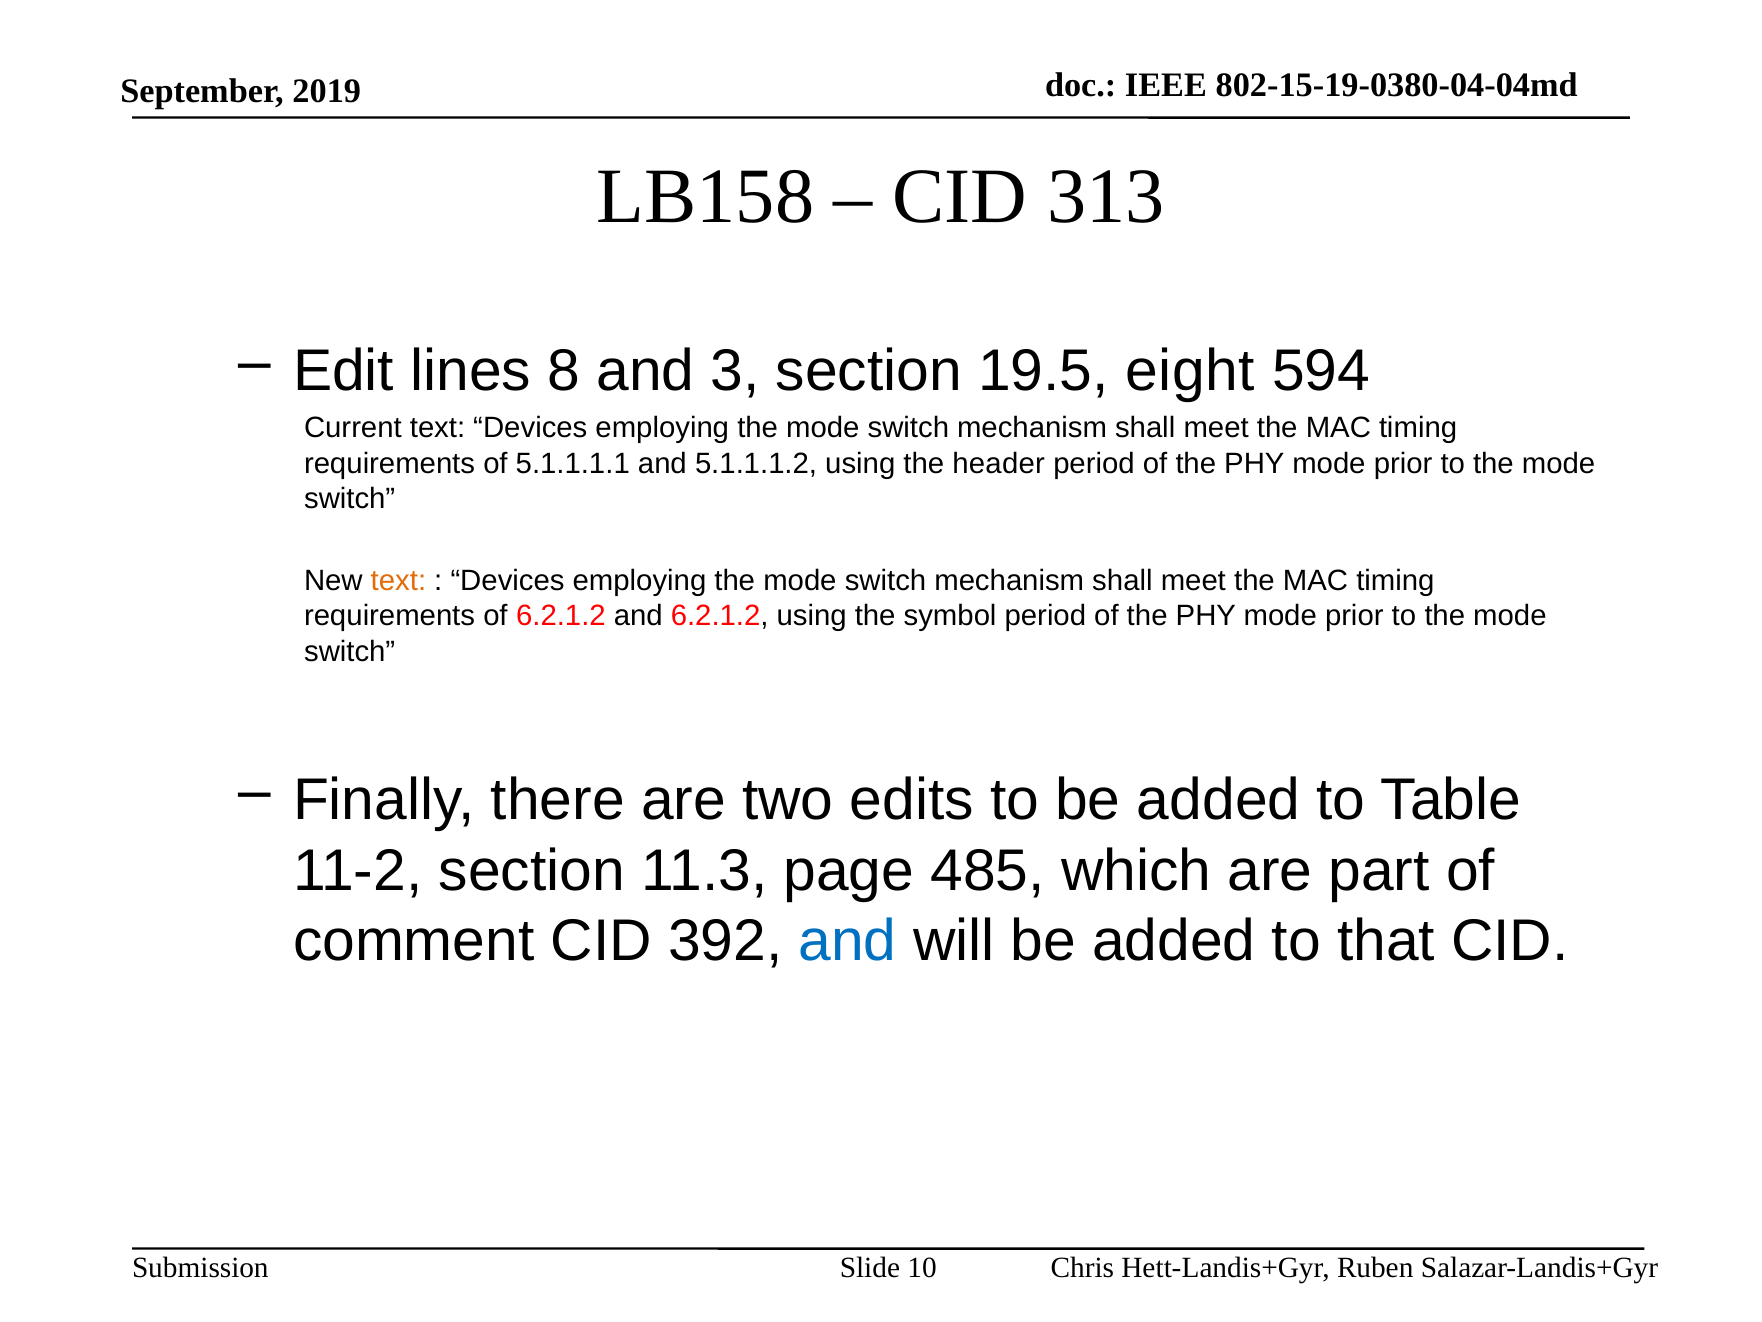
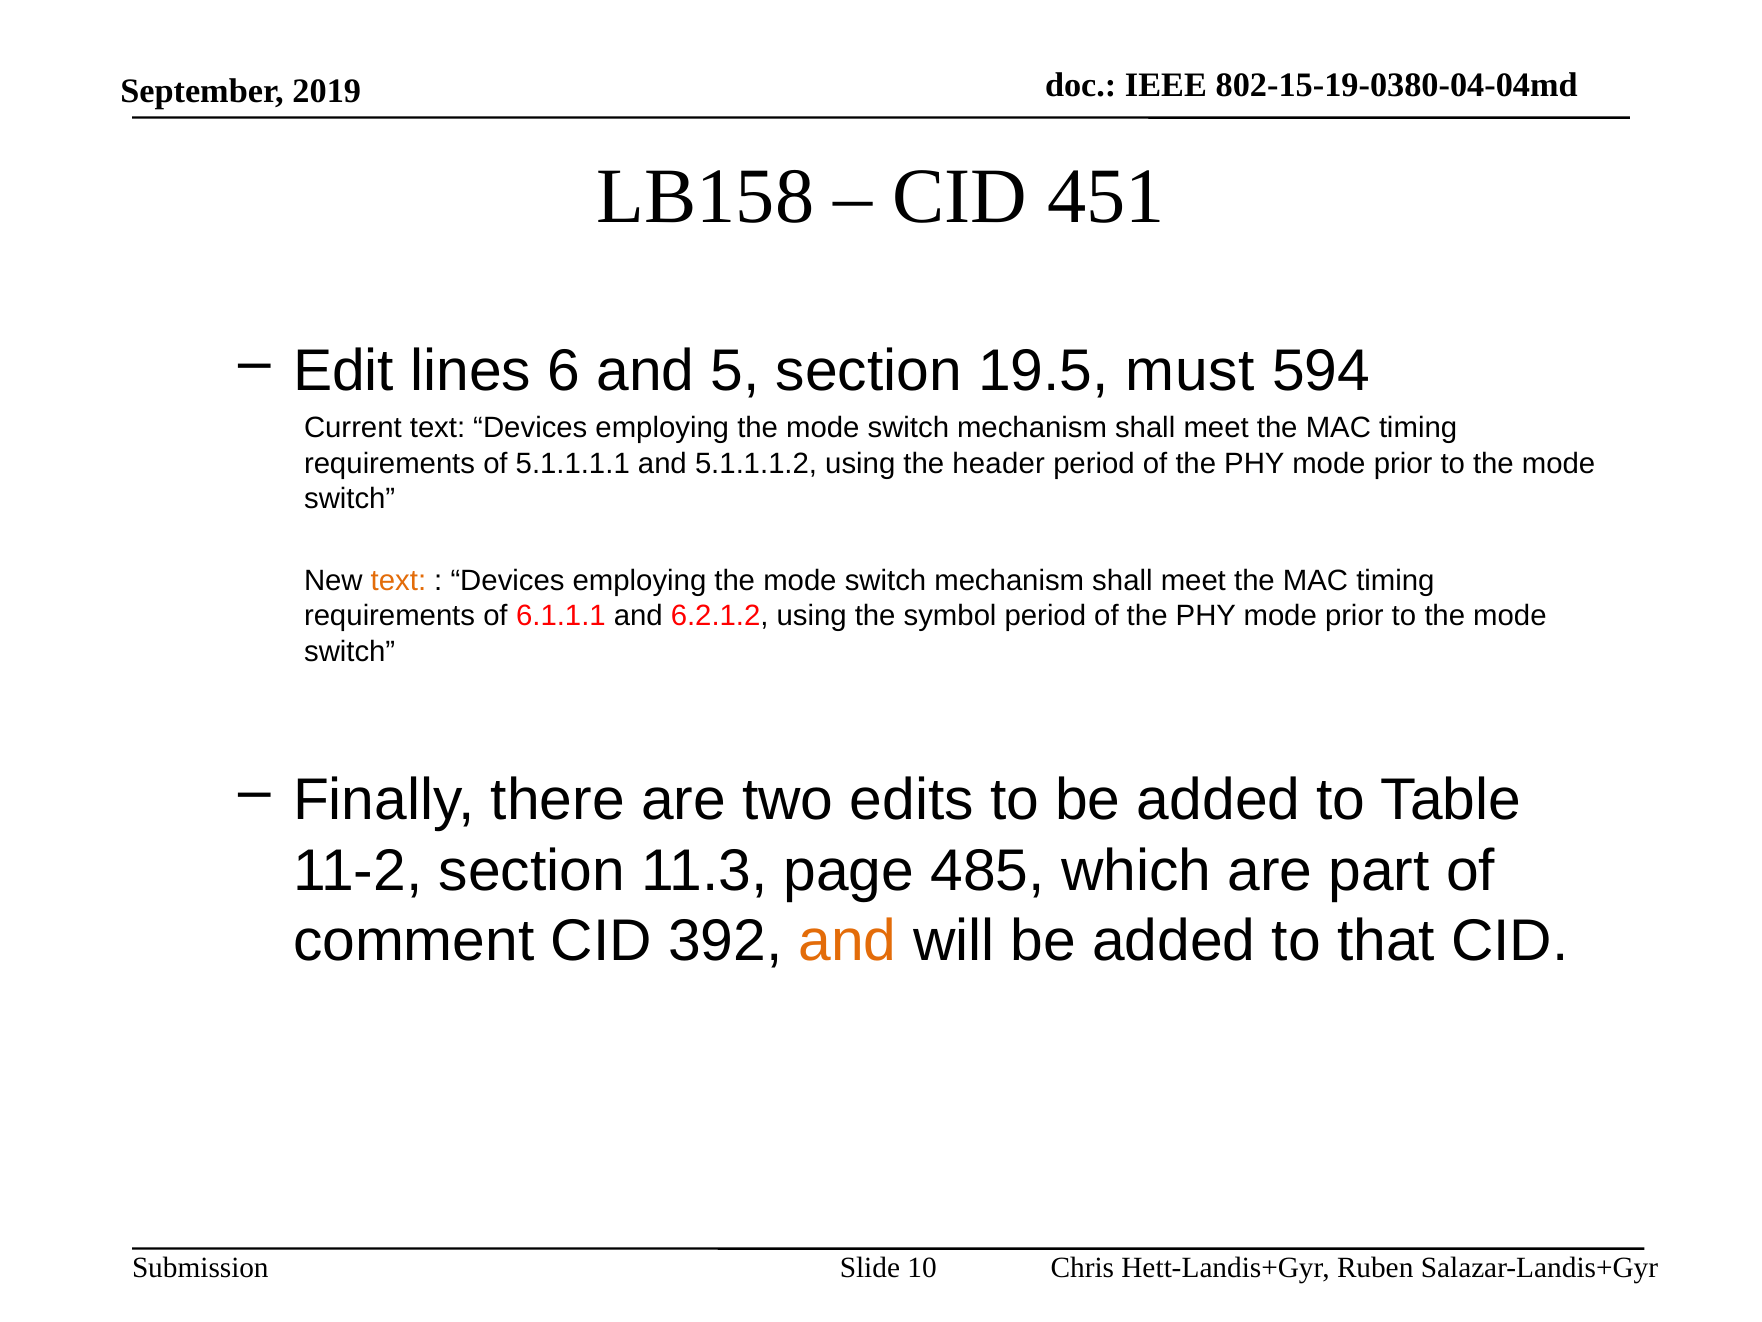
313: 313 -> 451 (1106, 196)
8: 8 -> 6 (564, 371)
3: 3 -> 5 (735, 371)
eight: eight -> must (1190, 371)
of 6.2.1.2: 6.2.1.2 -> 6.1.1.1 (561, 616)
and colour: blue -> orange (848, 941)
